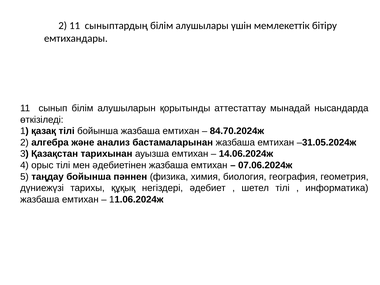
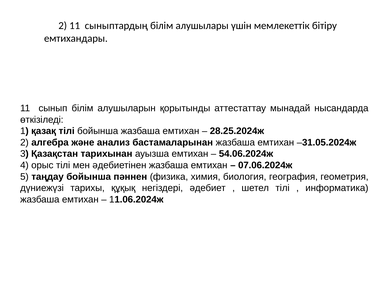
84.70.2024ж: 84.70.2024ж -> 28.25.2024ж (237, 131)
14.06.2024ж: 14.06.2024ж -> 54.06.2024ж (246, 154)
